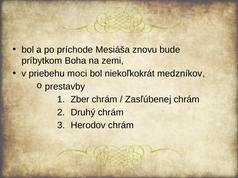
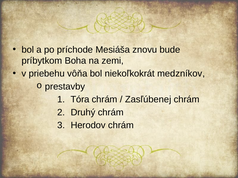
moci: moci -> vôňa (77, 74)
Zber: Zber -> Tóra (80, 100)
